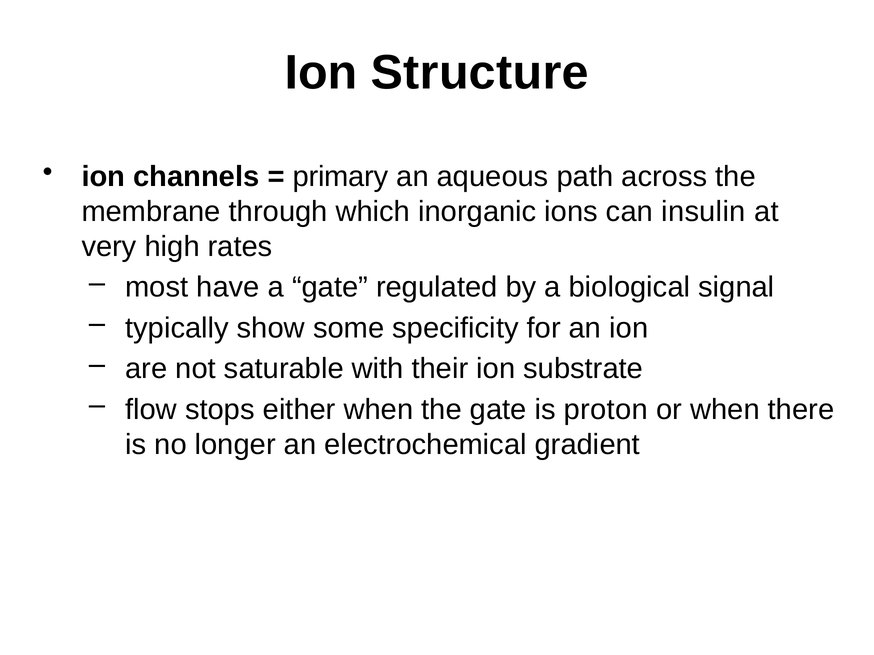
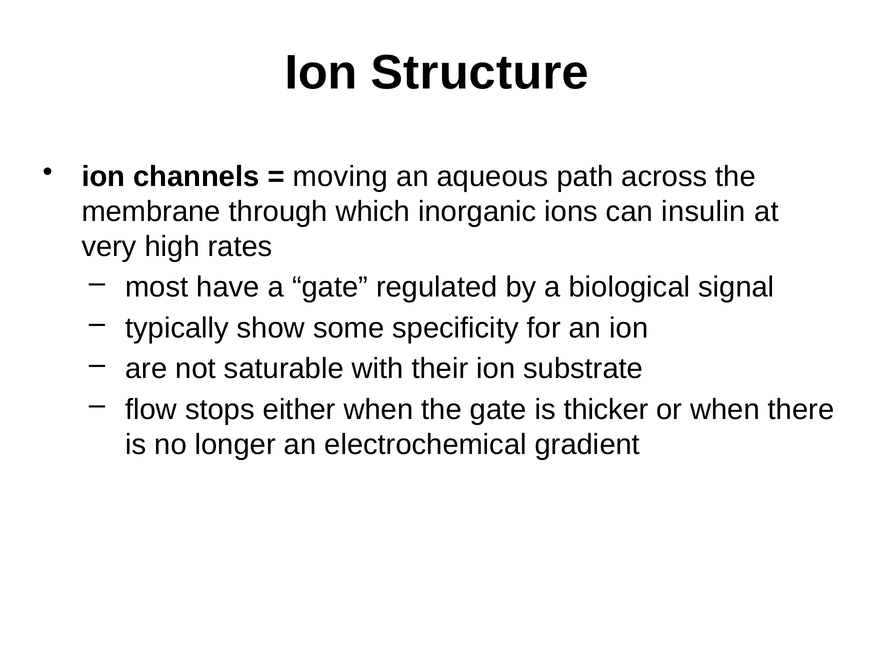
primary: primary -> moving (340, 177)
proton: proton -> thicker (606, 410)
